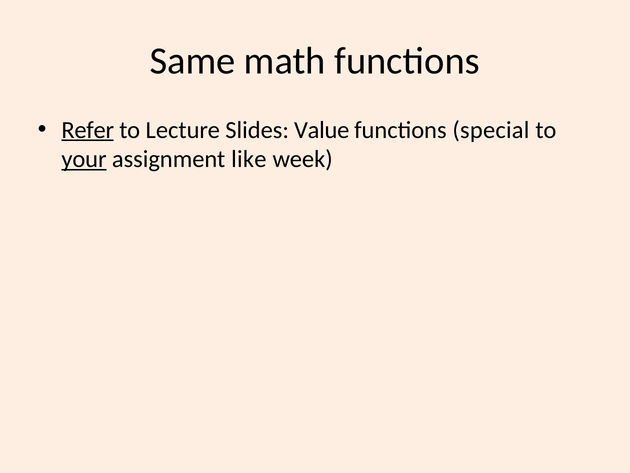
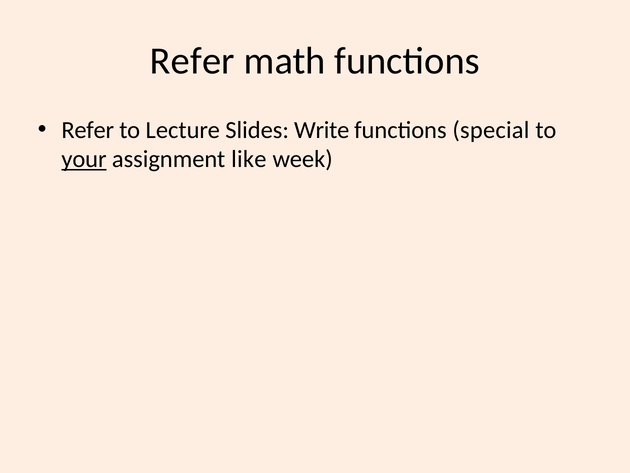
Same: Same -> Refer (192, 61)
Refer underline: present -> none (88, 130)
Value: Value -> Write (322, 130)
